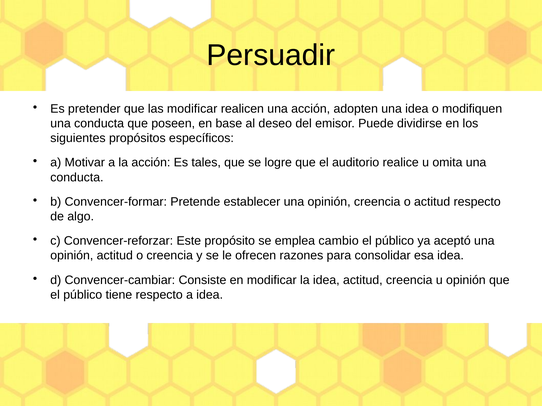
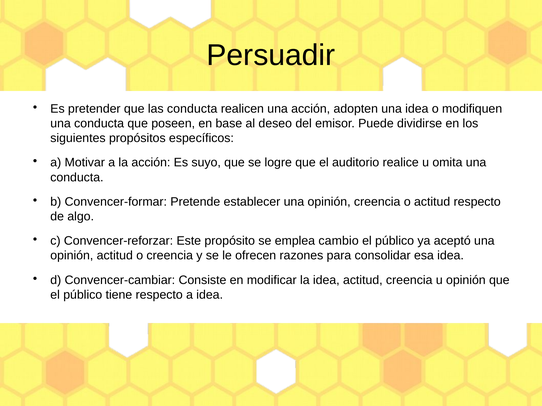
las modificar: modificar -> conducta (192, 109)
tales: tales -> suyo (206, 163)
